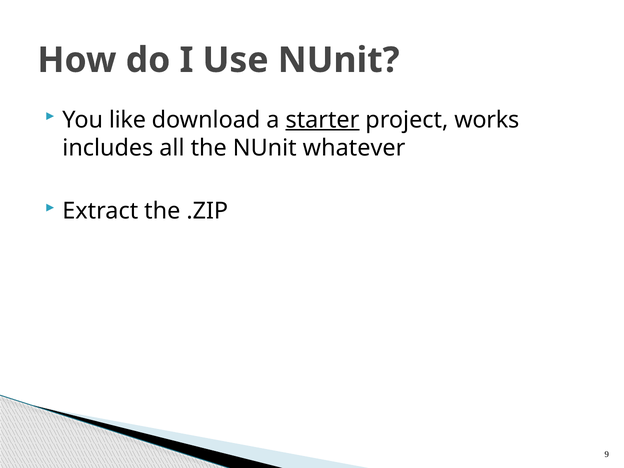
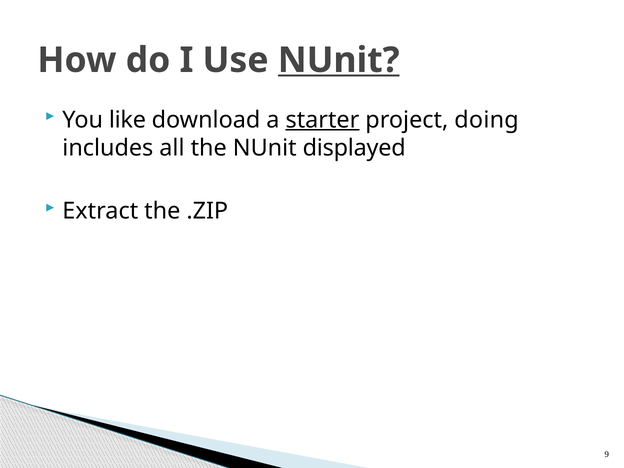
NUnit underline: none -> present (339, 60)
works: works -> doing (487, 120)
whatever: whatever -> displayed (354, 148)
